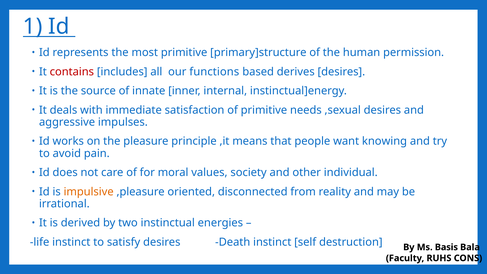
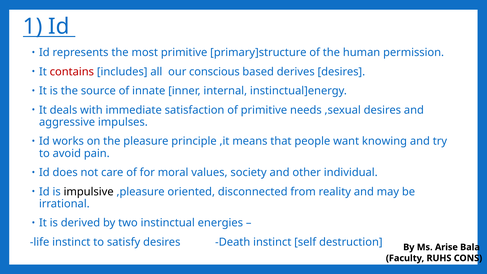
functions: functions -> conscious (214, 72)
impulsive colour: orange -> black (89, 192)
Basis: Basis -> Arise (446, 247)
